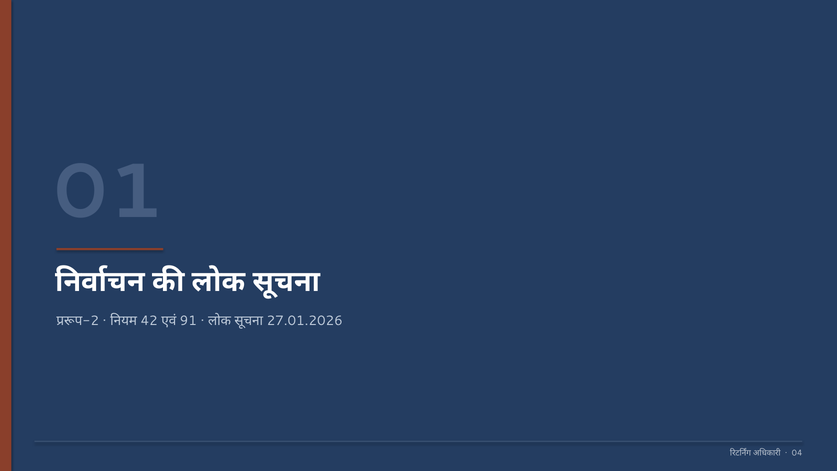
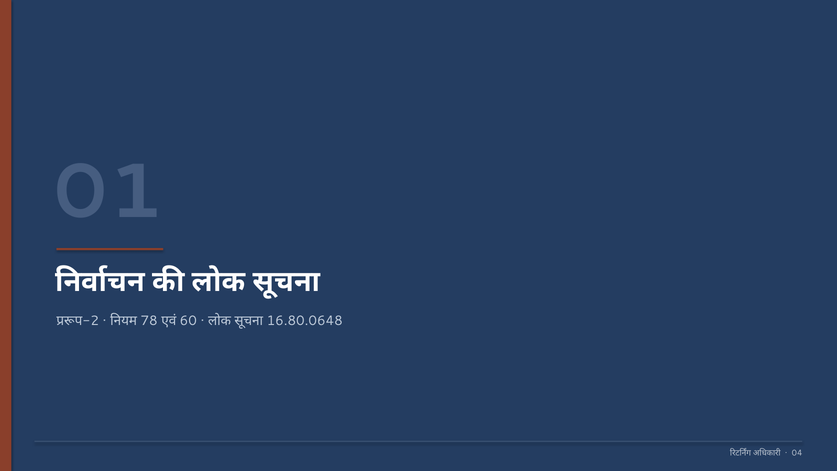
42: 42 -> 78 (149, 321)
91: 91 -> 60 (188, 321)
27.01.2026: 27.01.2026 -> 16.80.0648 (305, 321)
